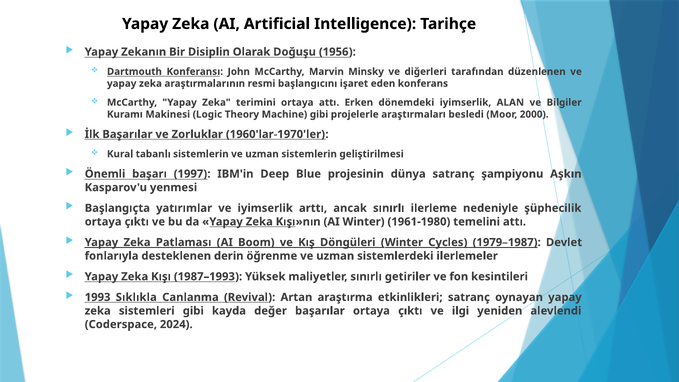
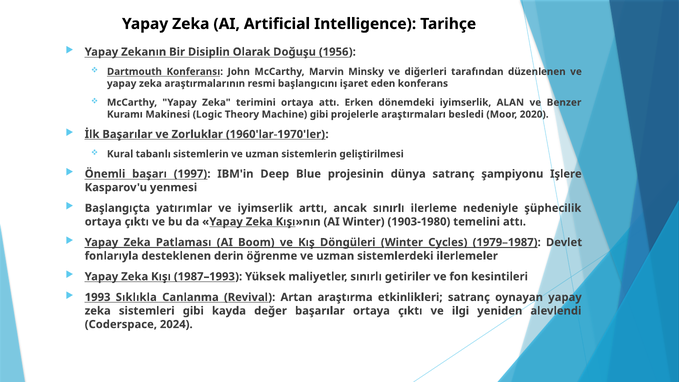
Bilgiler: Bilgiler -> Benzer (564, 102)
2000: 2000 -> 2020 (534, 114)
Aşkın: Aşkın -> Işlere (566, 174)
1961-1980: 1961-1980 -> 1903-1980 (419, 222)
